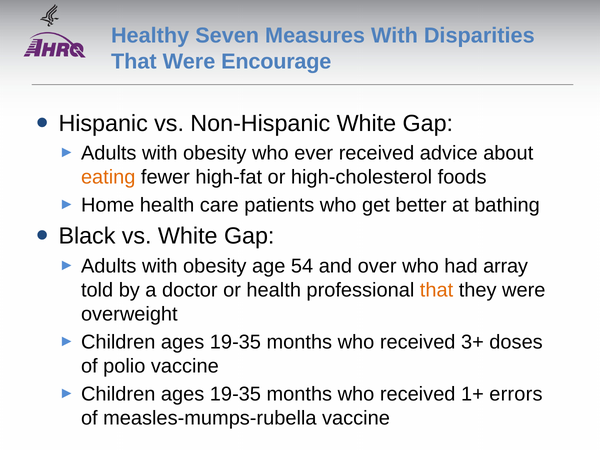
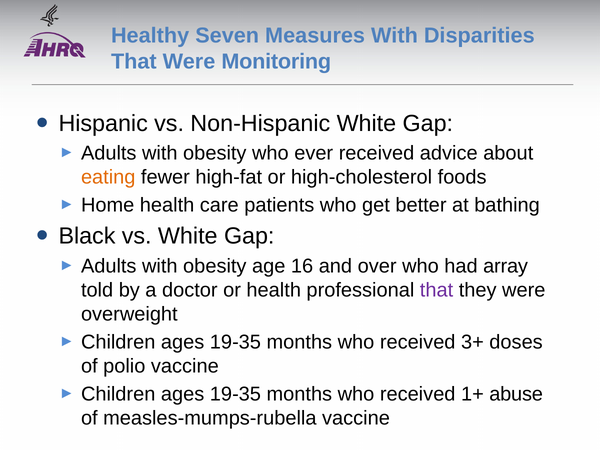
Encourage: Encourage -> Monitoring (276, 61)
54: 54 -> 16 (302, 266)
that colour: orange -> purple (437, 290)
errors: errors -> abuse (516, 394)
